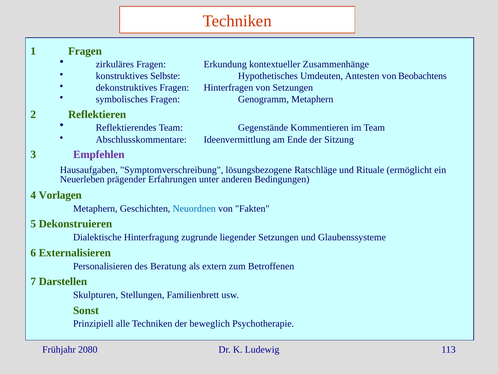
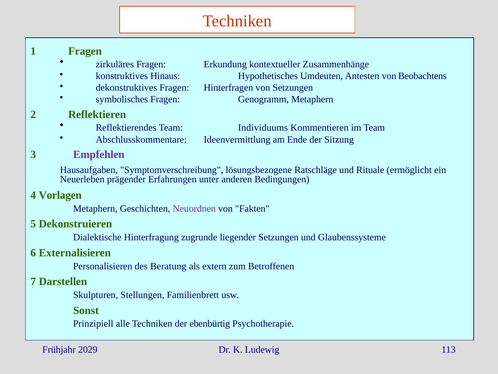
Selbste: Selbste -> Hinaus (165, 76)
Gegenstände: Gegenstände -> Individuums (263, 128)
Neuordnen colour: blue -> purple (194, 208)
beweglich: beweglich -> ebenbürtig (210, 323)
2080: 2080 -> 2029 (88, 349)
